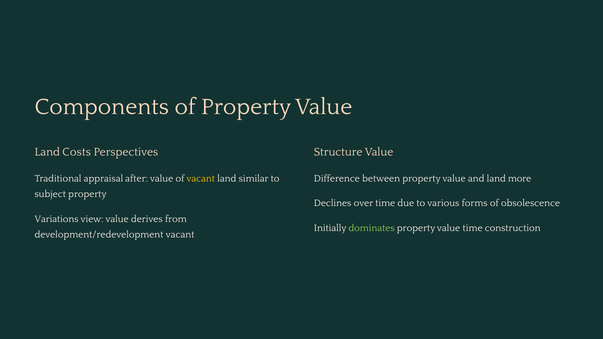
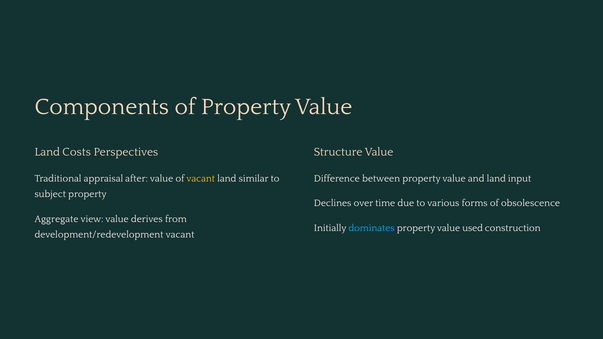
more: more -> input (520, 179)
Variations: Variations -> Aggregate (57, 219)
dominates colour: light green -> light blue (372, 228)
value time: time -> used (473, 228)
